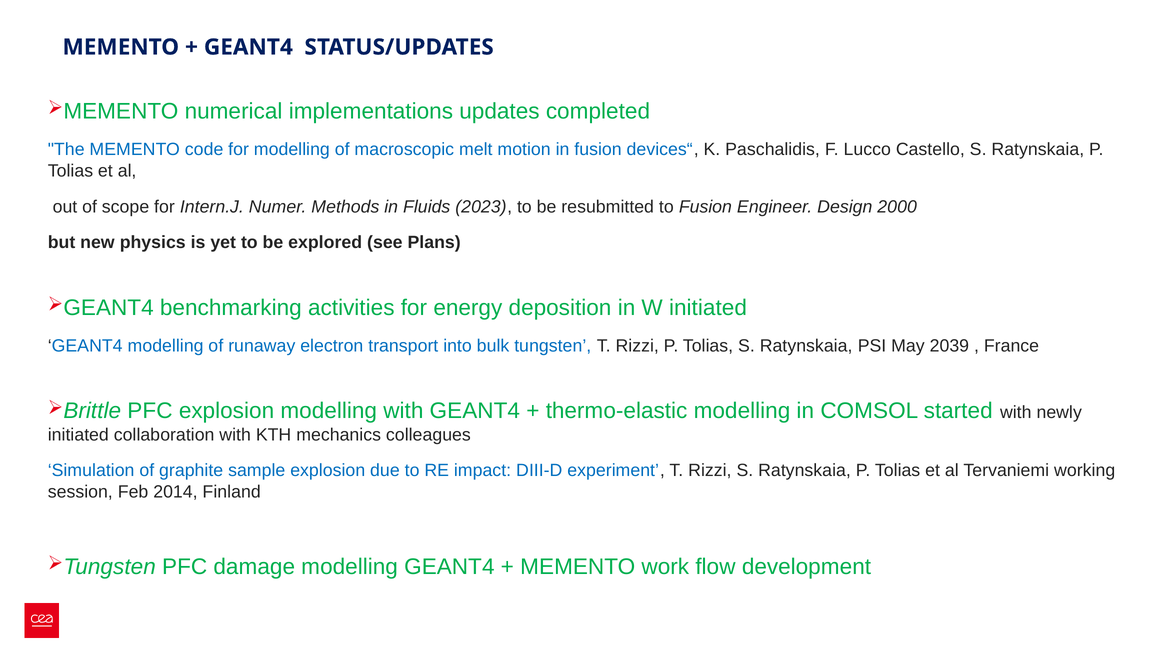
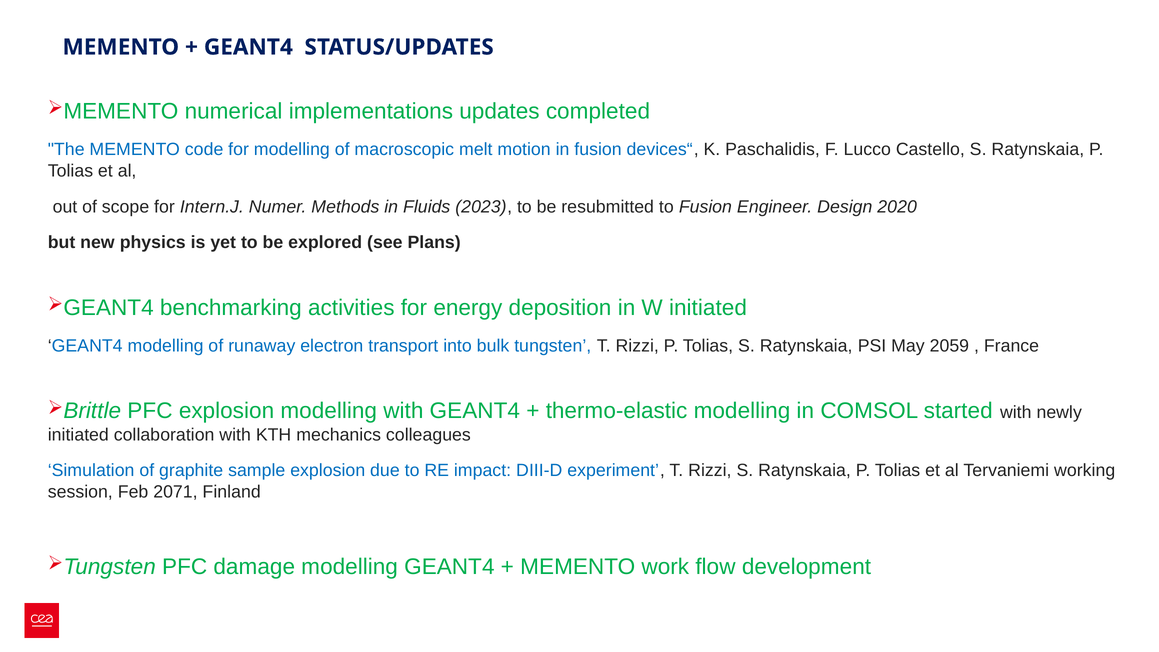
2000: 2000 -> 2020 (897, 207)
2039: 2039 -> 2059 (949, 346)
2014: 2014 -> 2071 (175, 492)
